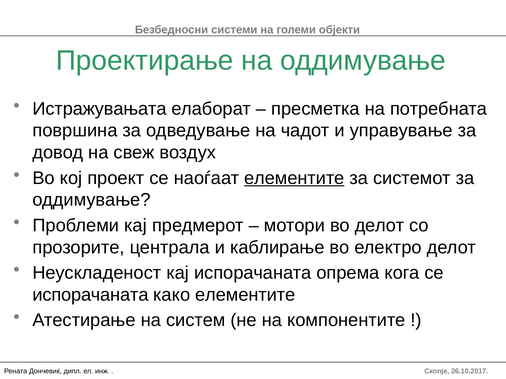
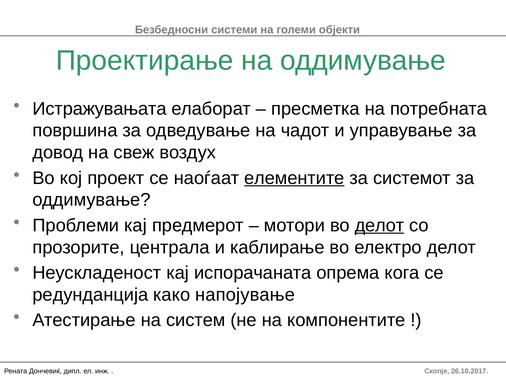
делот underline: none -> present (380, 226)
испорачаната: испорачаната -> редунданција (90, 295)
како елементите: елементите -> напојување (245, 295)
